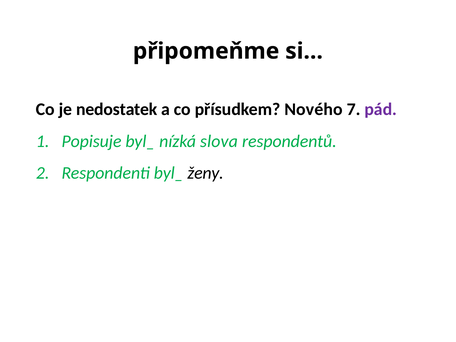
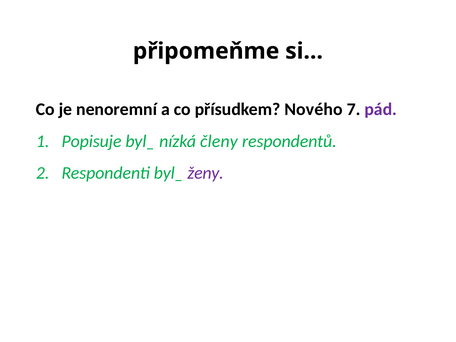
nedostatek: nedostatek -> nenoremní (117, 109)
slova: slova -> členy (219, 141)
ženy colour: black -> purple (205, 173)
